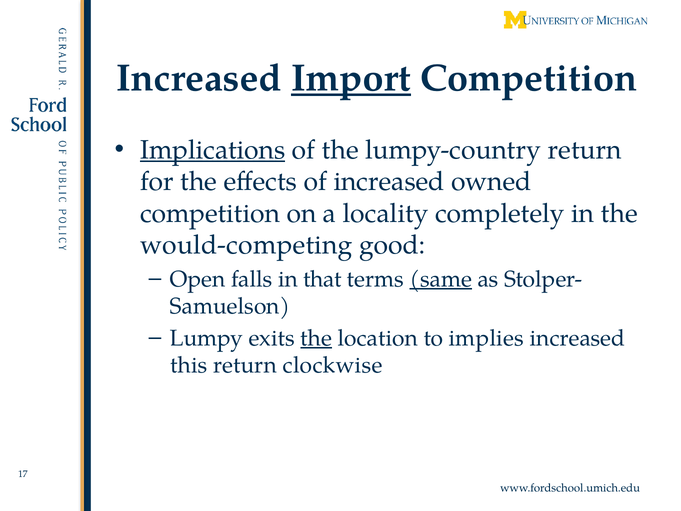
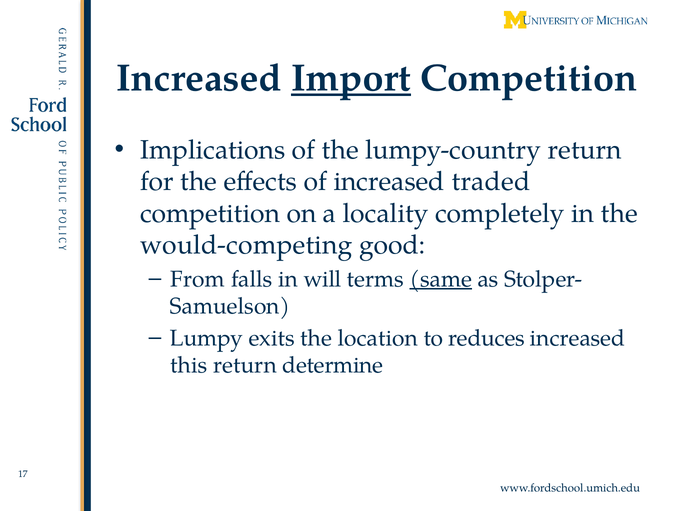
Implications underline: present -> none (213, 150)
owned: owned -> traded (491, 182)
Open: Open -> From (198, 279)
that: that -> will (323, 279)
the underline: present -> none (316, 338)
implies: implies -> reduces (487, 338)
clockwise: clockwise -> determine (333, 365)
